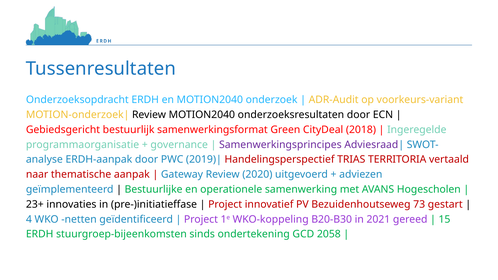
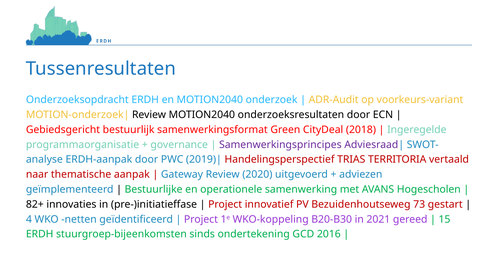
23+: 23+ -> 82+ (35, 204)
2058: 2058 -> 2016 (329, 234)
